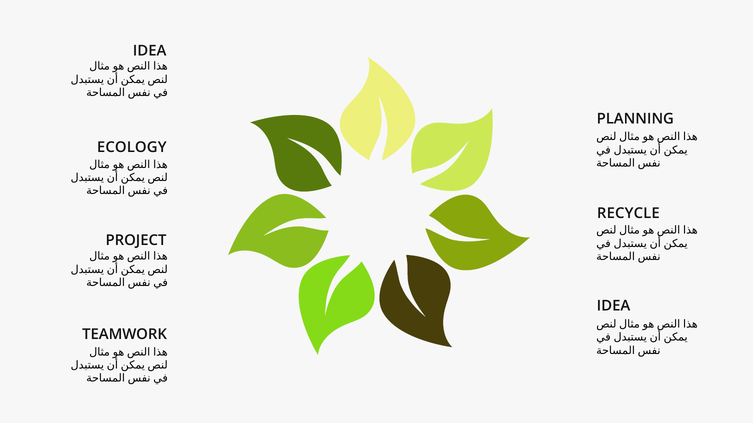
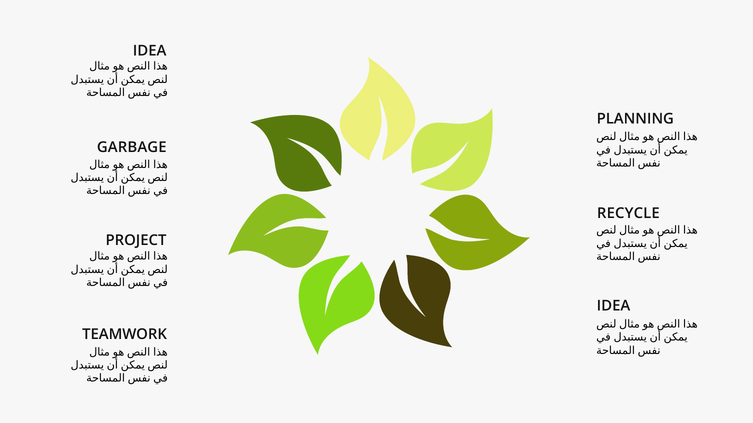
ECOLOGY: ECOLOGY -> GARBAGE (132, 147)
